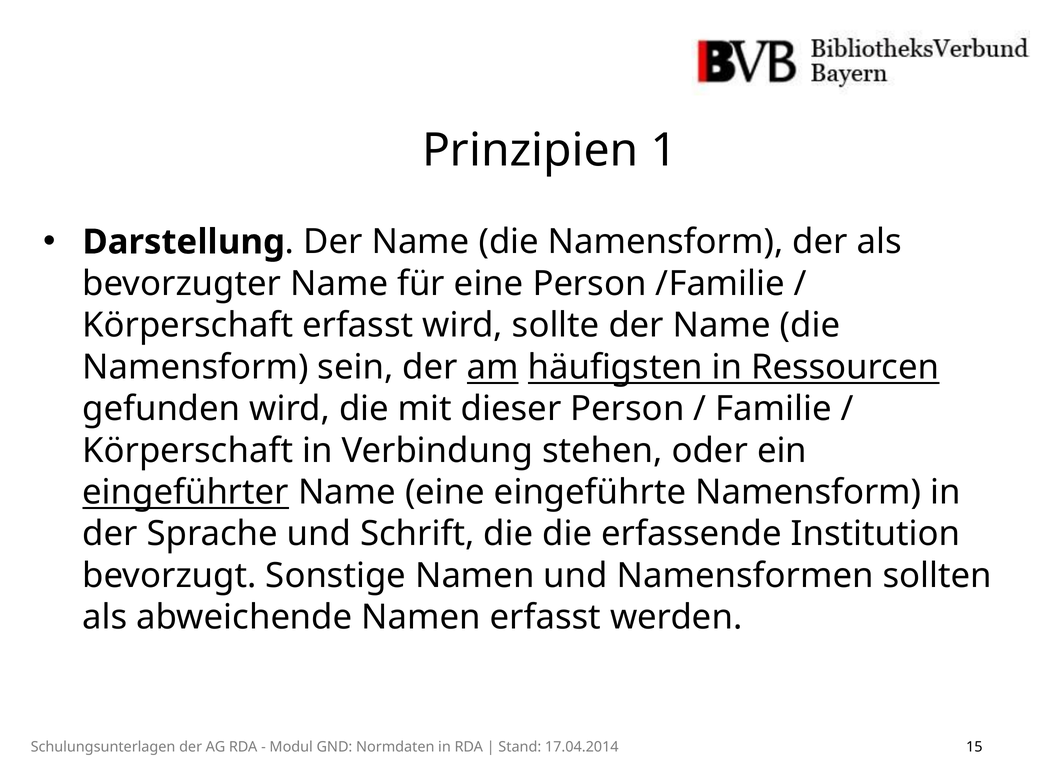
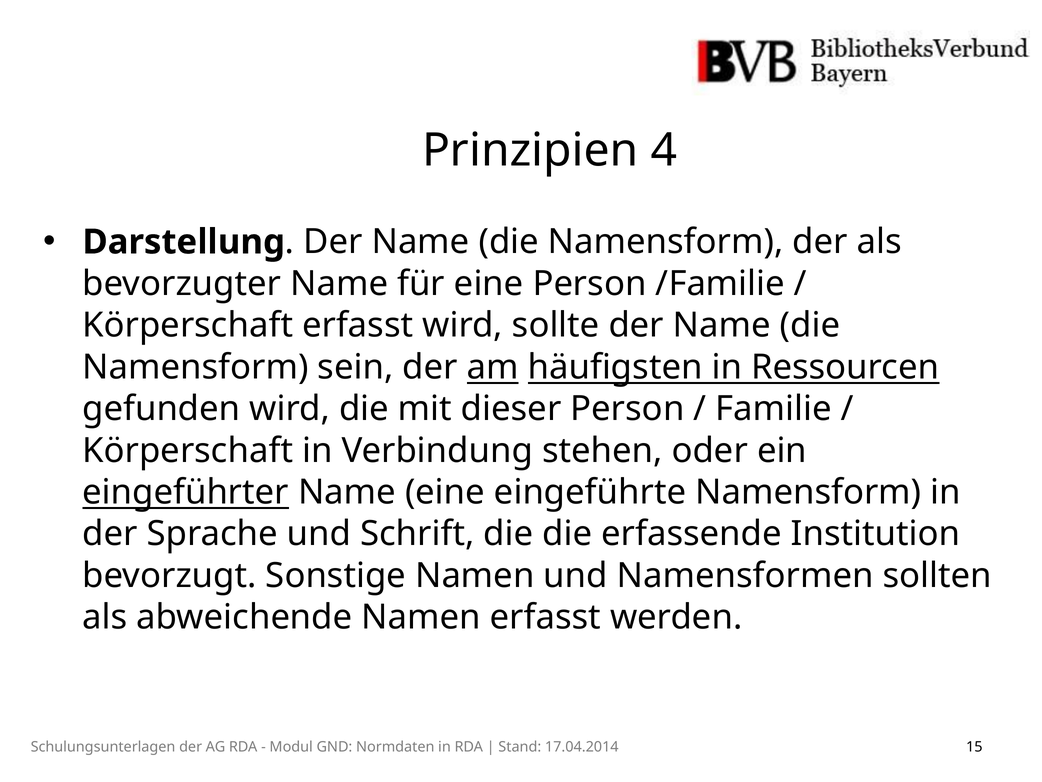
1: 1 -> 4 (664, 150)
